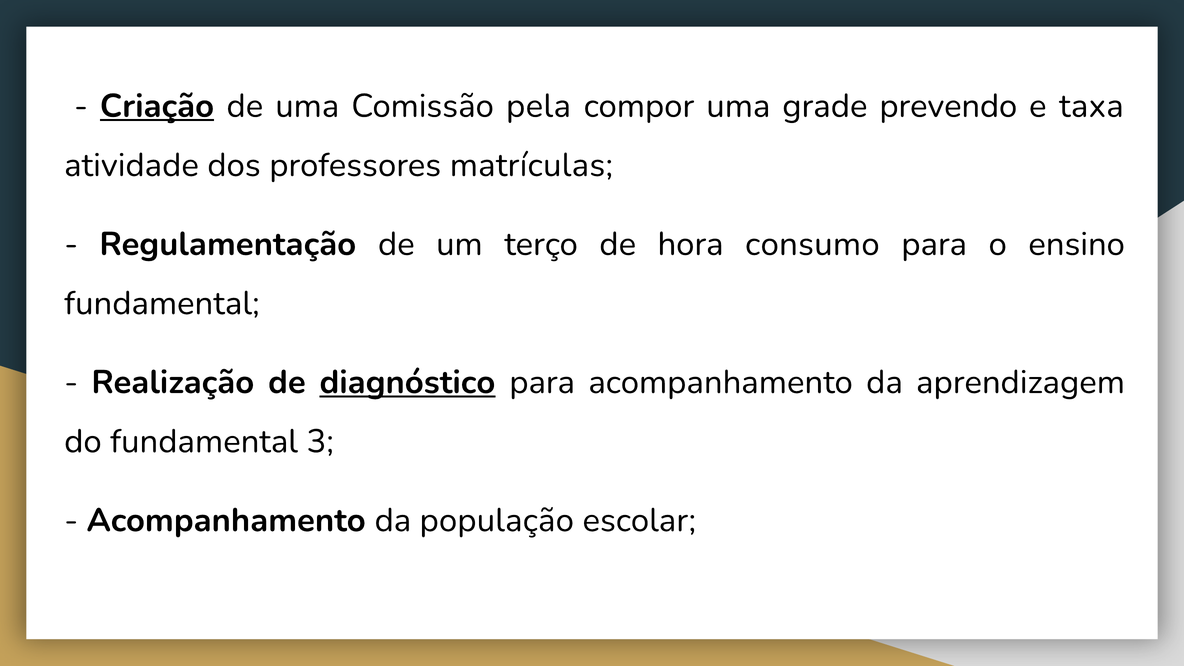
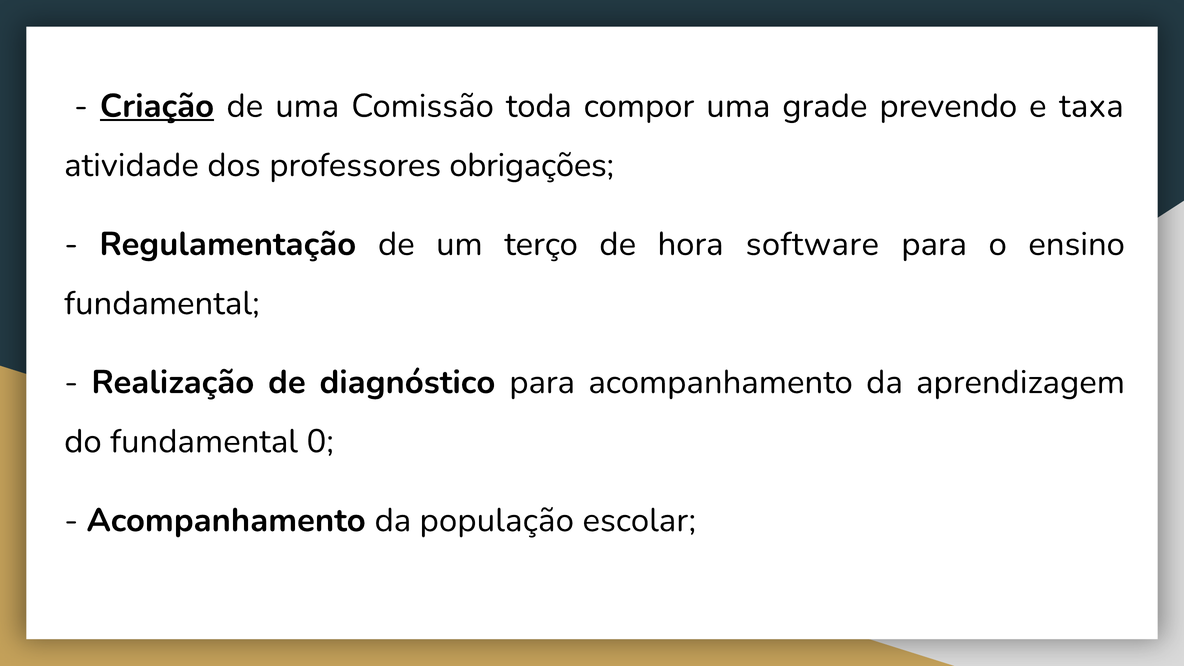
pela: pela -> toda (539, 106)
matrículas: matrículas -> obrigações (532, 165)
consumo: consumo -> software (812, 244)
diagnóstico underline: present -> none (407, 382)
3: 3 -> 0 (320, 441)
